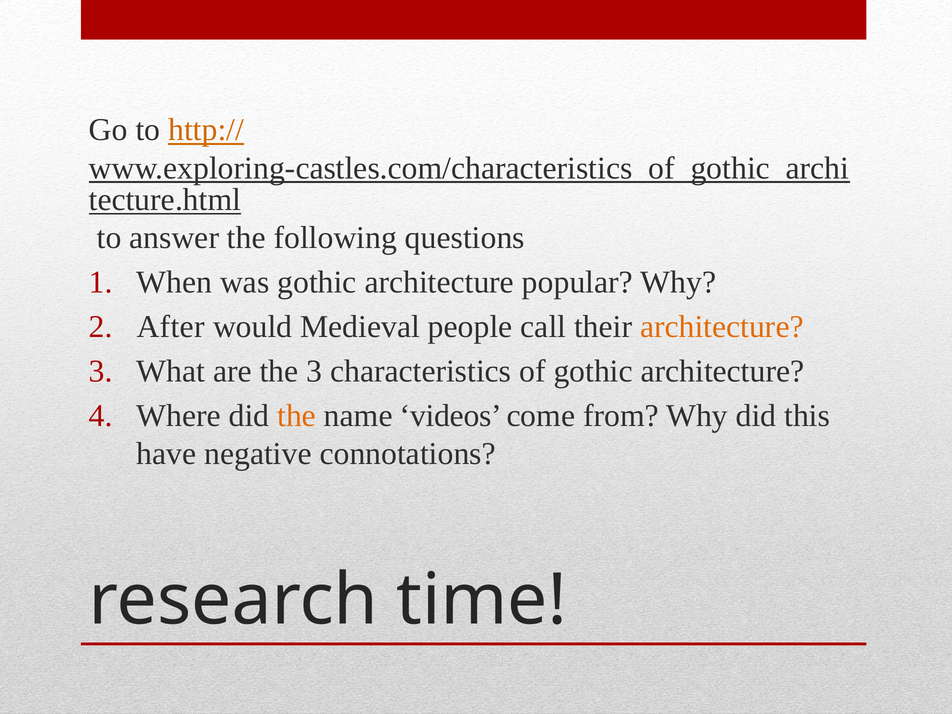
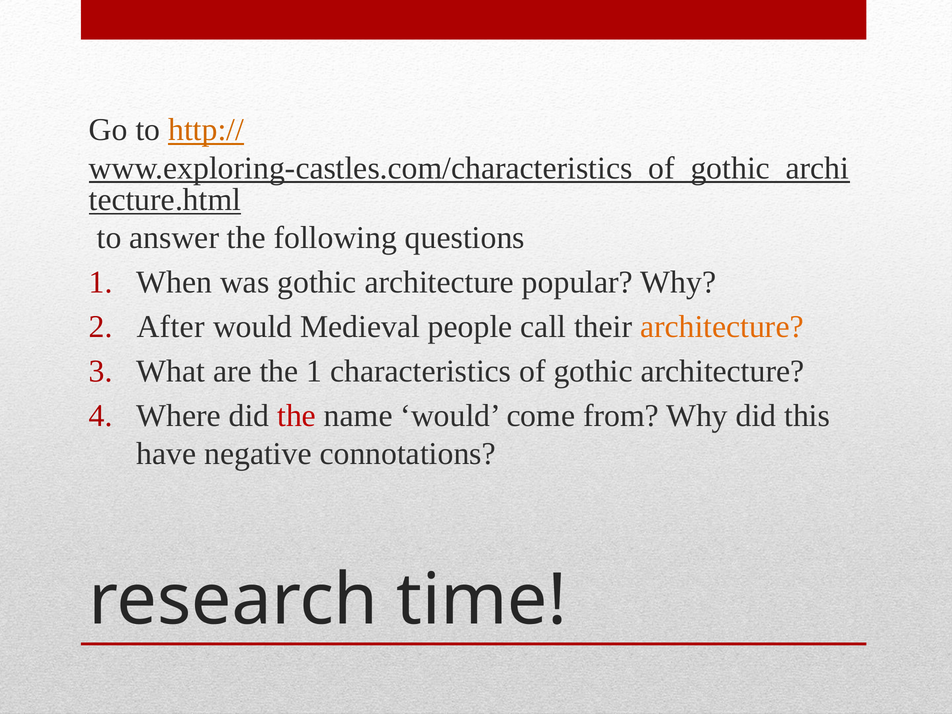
the 3: 3 -> 1 (314, 371)
the colour: orange -> red (297, 416)
name videos: videos -> would (451, 416)
